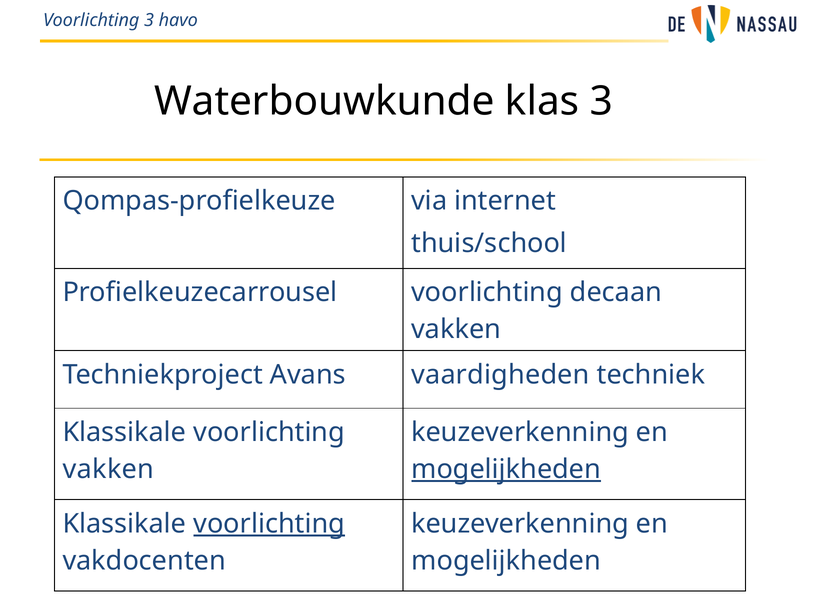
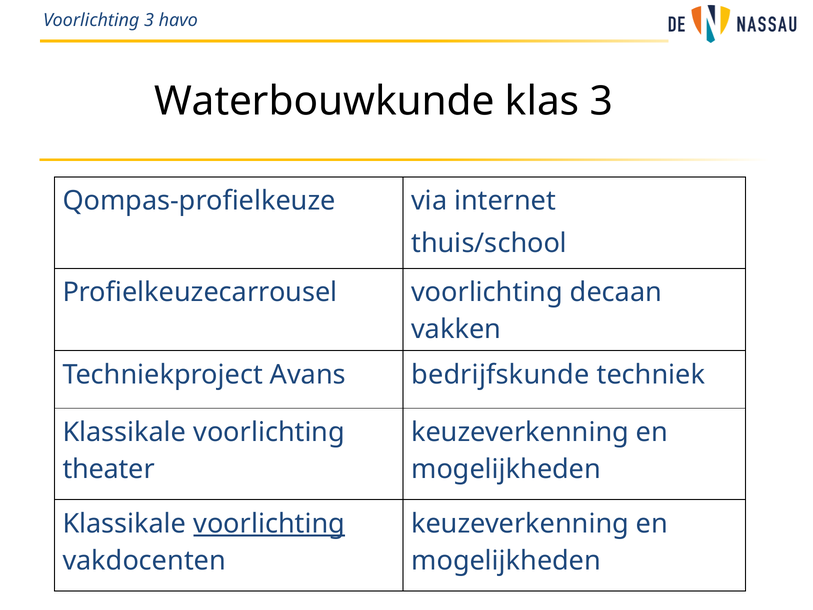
vaardigheden: vaardigheden -> bedrijfskunde (500, 375)
vakken: vakken -> theater (109, 469)
mogelijkheden underline: present -> none (506, 469)
